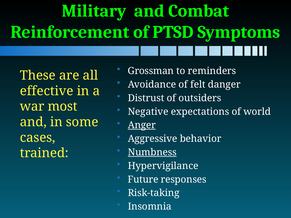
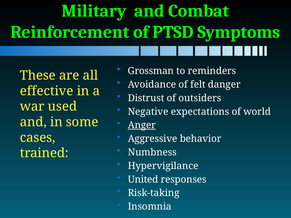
most: most -> used (62, 107)
Numbness underline: present -> none (152, 152)
Future: Future -> United (143, 180)
